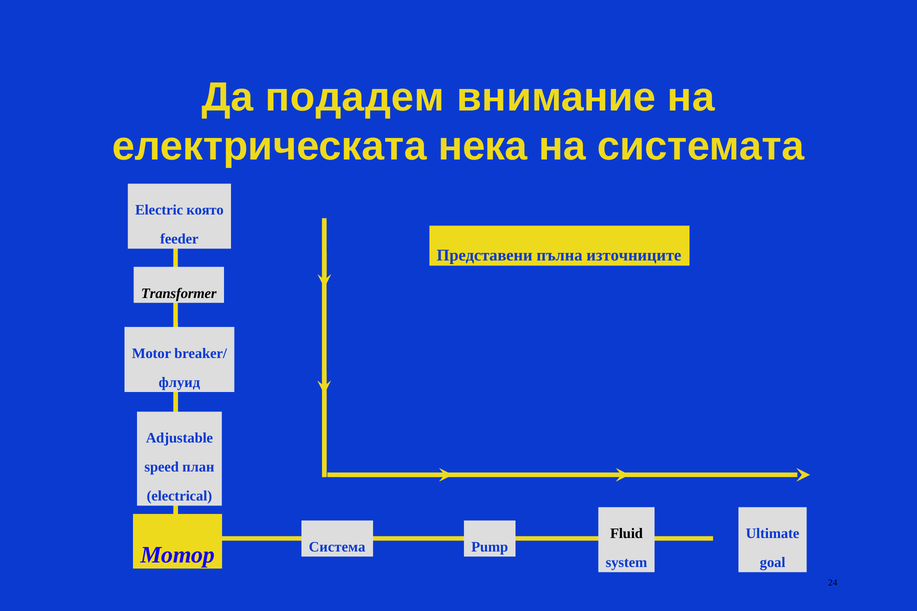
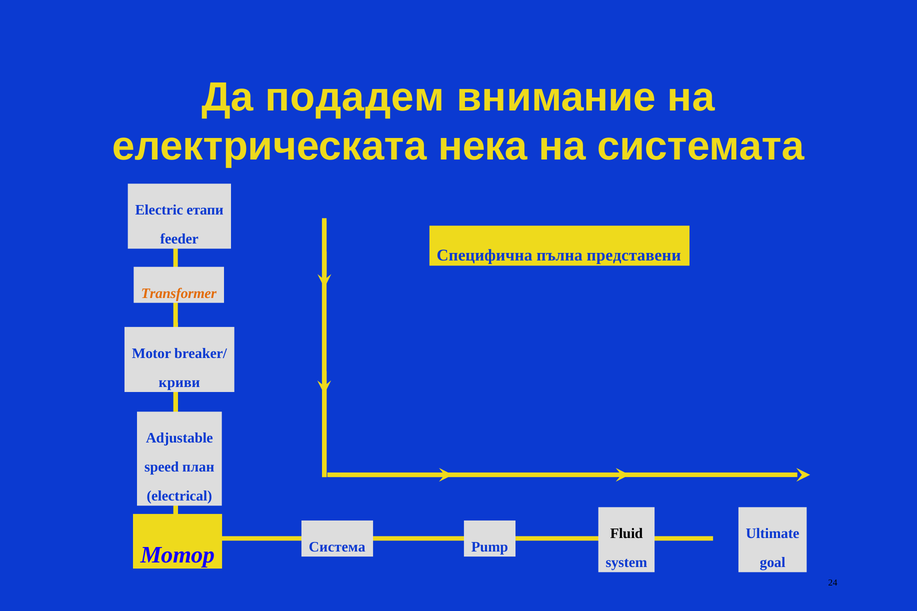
която: която -> етапи (205, 210)
Представени: Представени -> Специфична (485, 255)
източниците: източниците -> представени (634, 255)
Transformer colour: black -> orange (179, 293)
флуид: флуид -> криви (179, 383)
